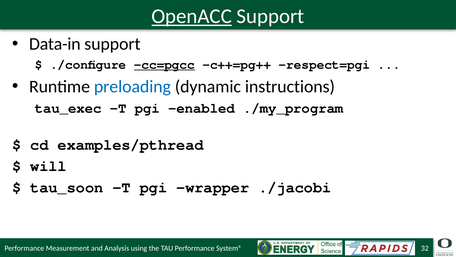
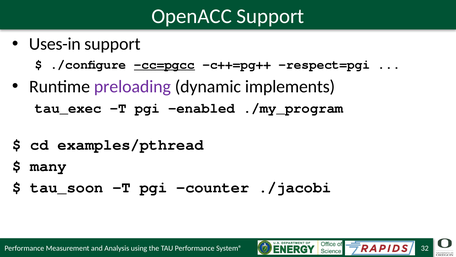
OpenACC underline: present -> none (192, 16)
Data-in: Data-in -> Uses-in (55, 44)
preloading colour: blue -> purple (132, 87)
instructions: instructions -> implements (290, 87)
will: will -> many (49, 166)
wrapper: wrapper -> counter (213, 187)
